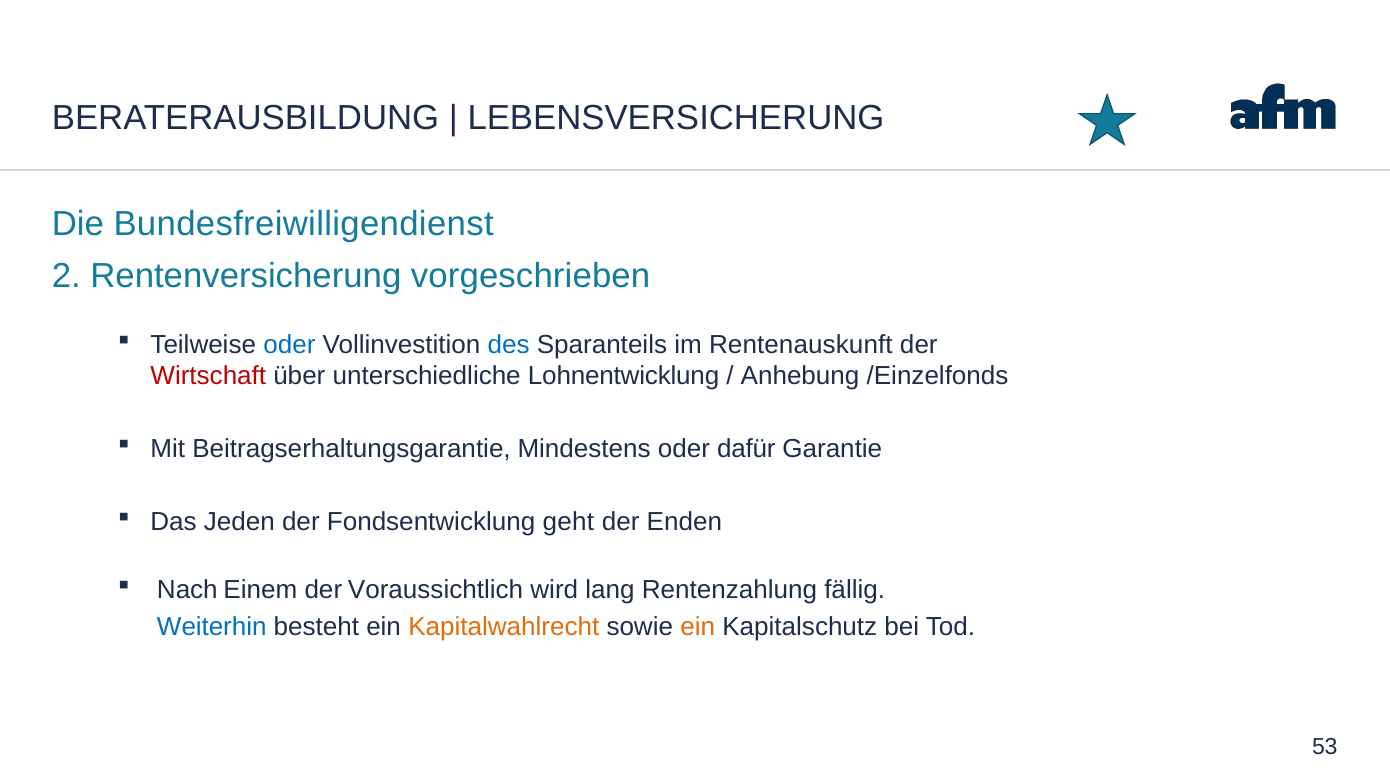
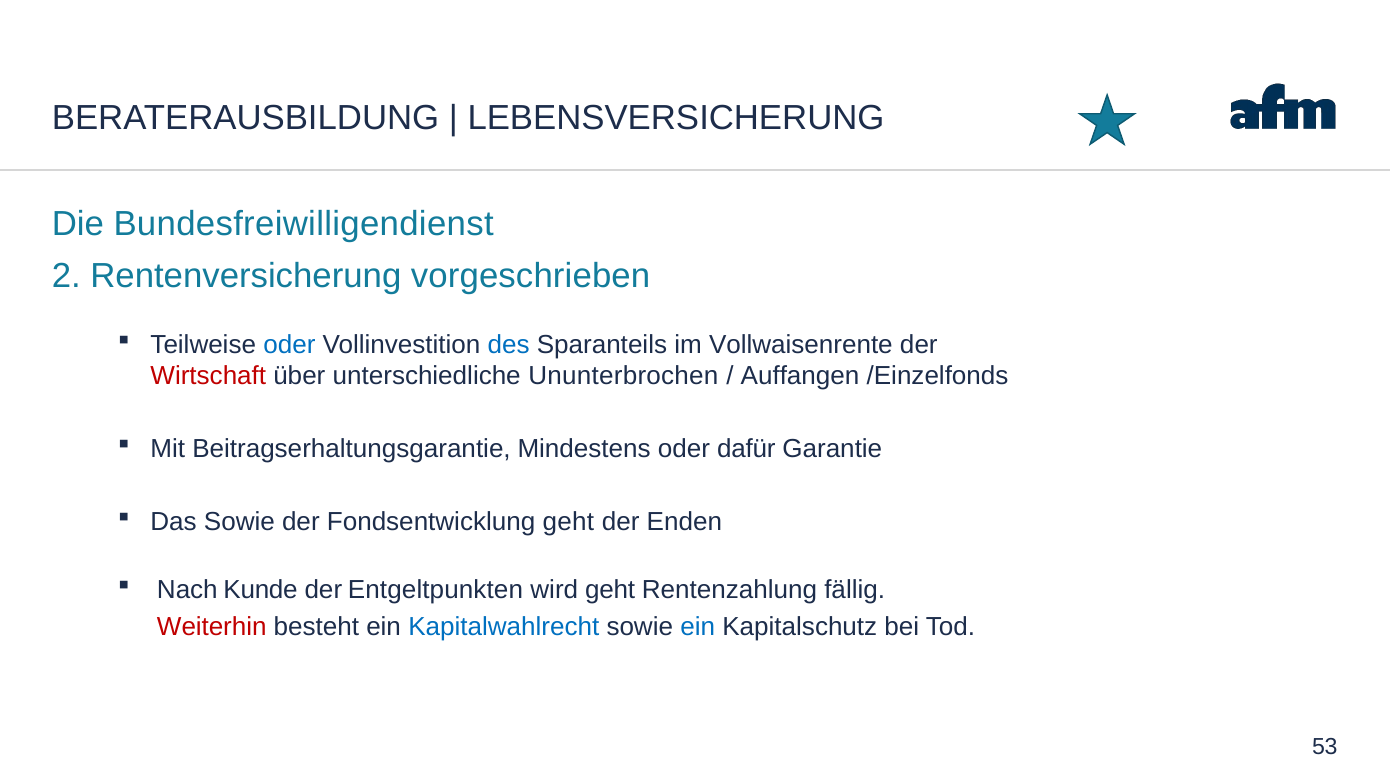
Rentenauskunft: Rentenauskunft -> Vollwaisenrente (801, 345)
Lohnentwicklung: Lohnentwicklung -> Ununterbrochen (623, 376)
Anhebung: Anhebung -> Auffangen (800, 376)
Das Jeden: Jeden -> Sowie (239, 522)
Einem: Einem -> Kunde (261, 590)
Voraussichtlich: Voraussichtlich -> Entgeltpunkten (435, 590)
wird lang: lang -> geht (610, 590)
Weiterhin colour: blue -> red (212, 626)
Kapitalwahlrecht colour: orange -> blue (504, 626)
ein colour: orange -> blue (698, 626)
